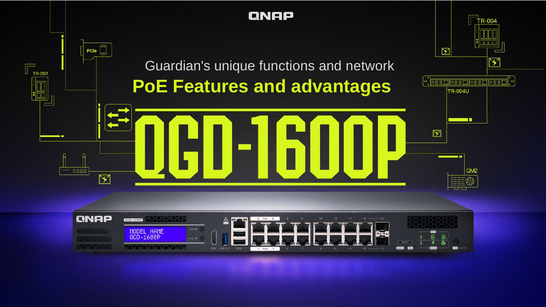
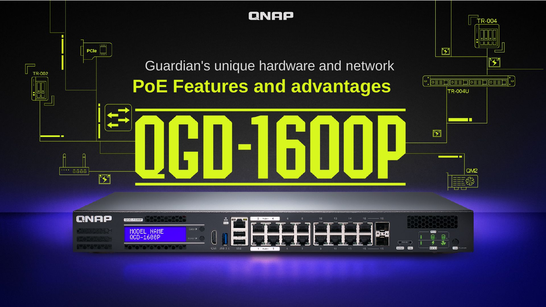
functions: functions -> hardware (287, 66)
